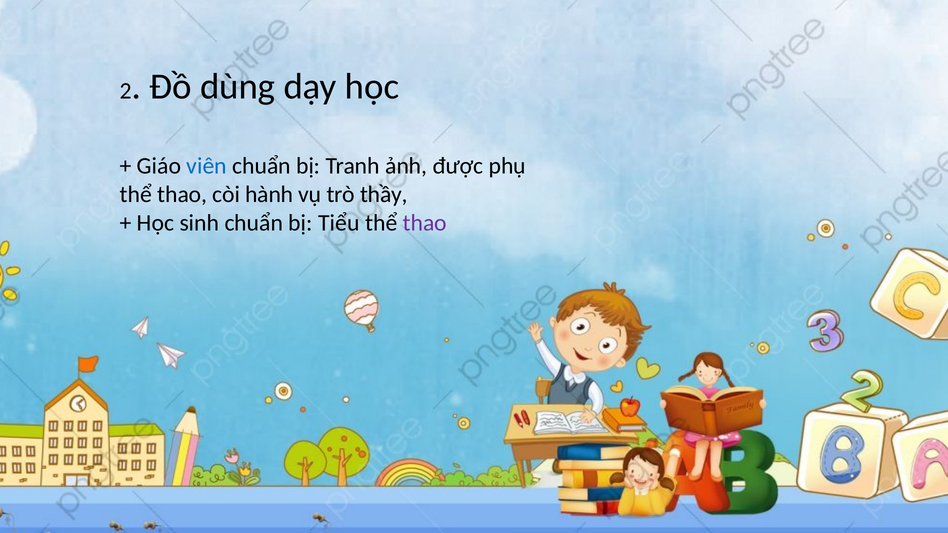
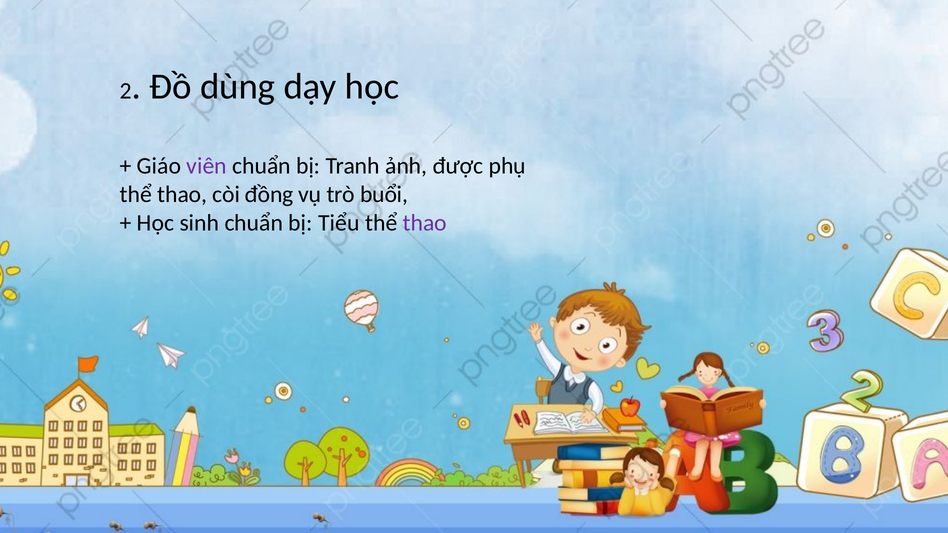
viên colour: blue -> purple (207, 166)
hành: hành -> đồng (269, 195)
thầy: thầy -> buổi (384, 195)
